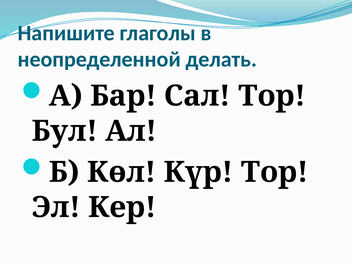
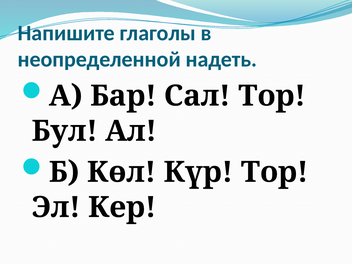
делать: делать -> надеть (221, 59)
